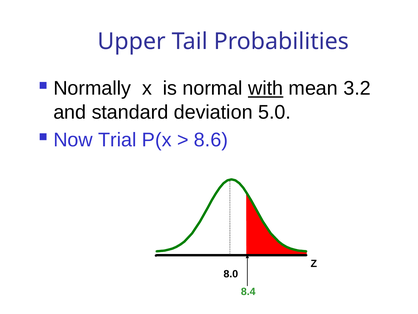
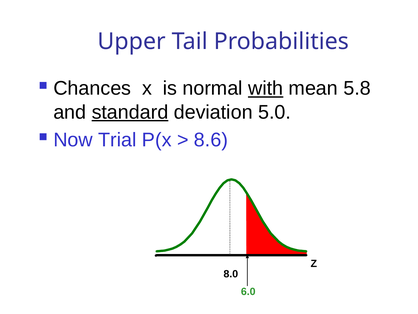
Normally: Normally -> Chances (92, 88)
3.2: 3.2 -> 5.8 (357, 88)
standard underline: none -> present (130, 112)
8.4: 8.4 -> 6.0 (248, 291)
